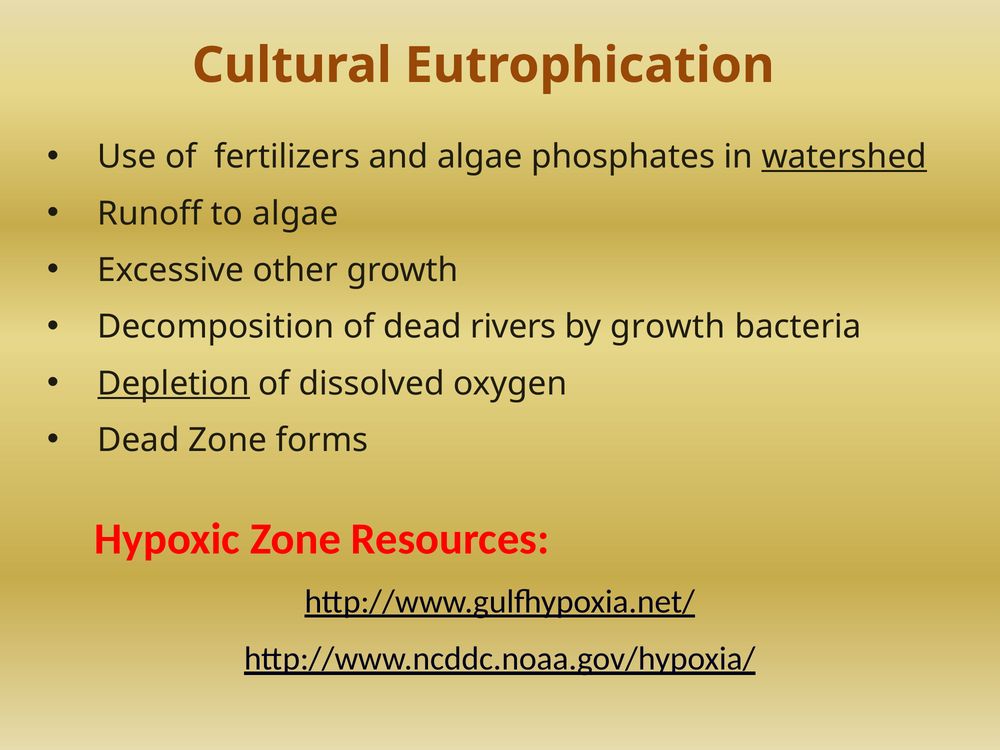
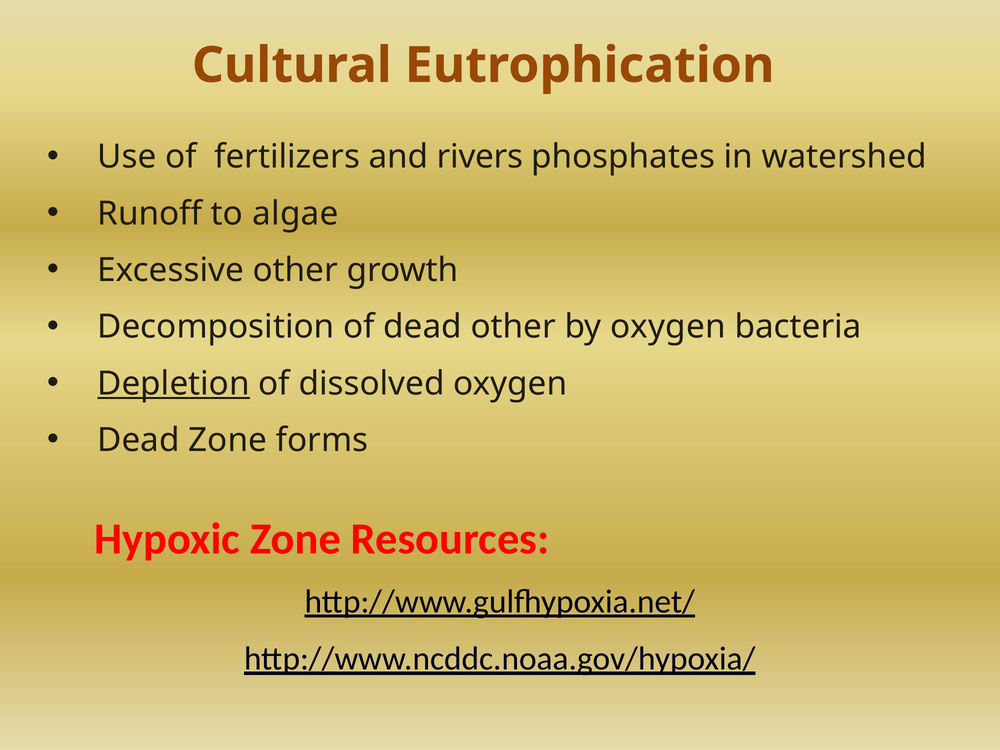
and algae: algae -> rivers (480, 157)
watershed underline: present -> none (844, 157)
dead rivers: rivers -> other (513, 327)
by growth: growth -> oxygen (668, 327)
